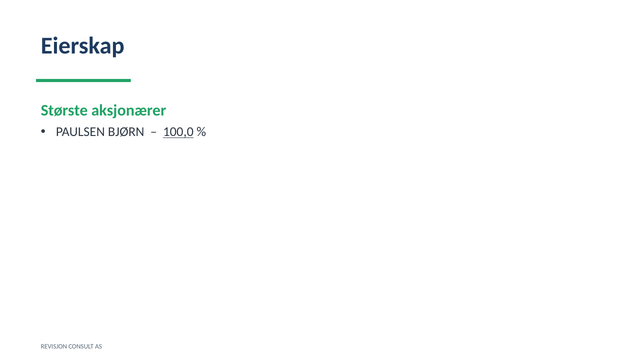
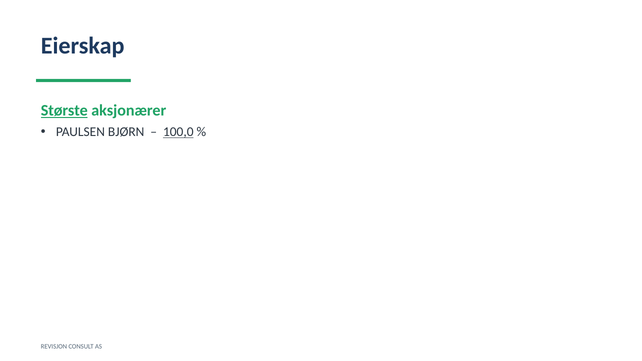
Største underline: none -> present (64, 111)
